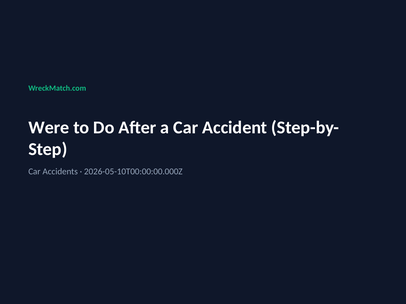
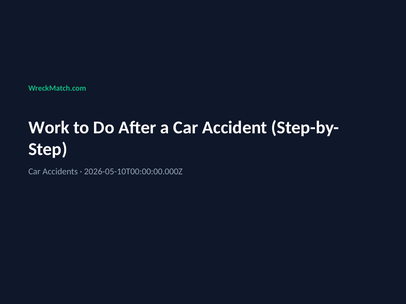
Were: Were -> Work (49, 128)
